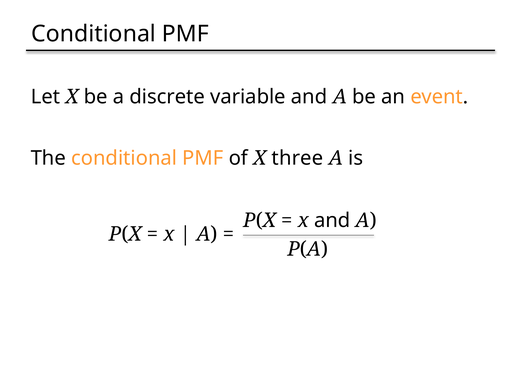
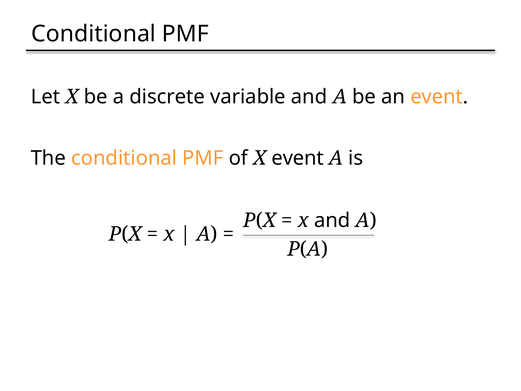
X three: three -> event (298, 158)
